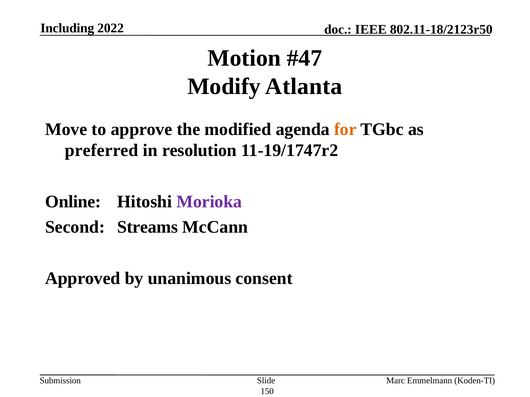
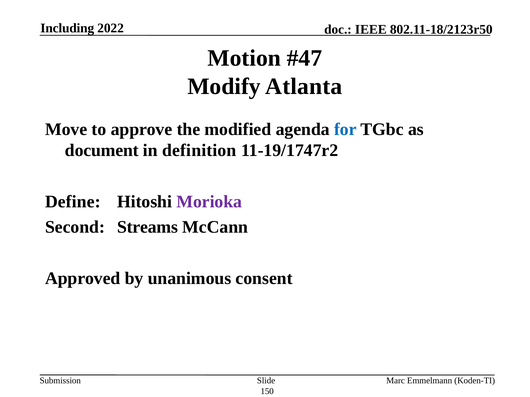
for colour: orange -> blue (345, 129)
preferred: preferred -> document (102, 151)
resolution: resolution -> definition (199, 151)
Online: Online -> Define (73, 202)
